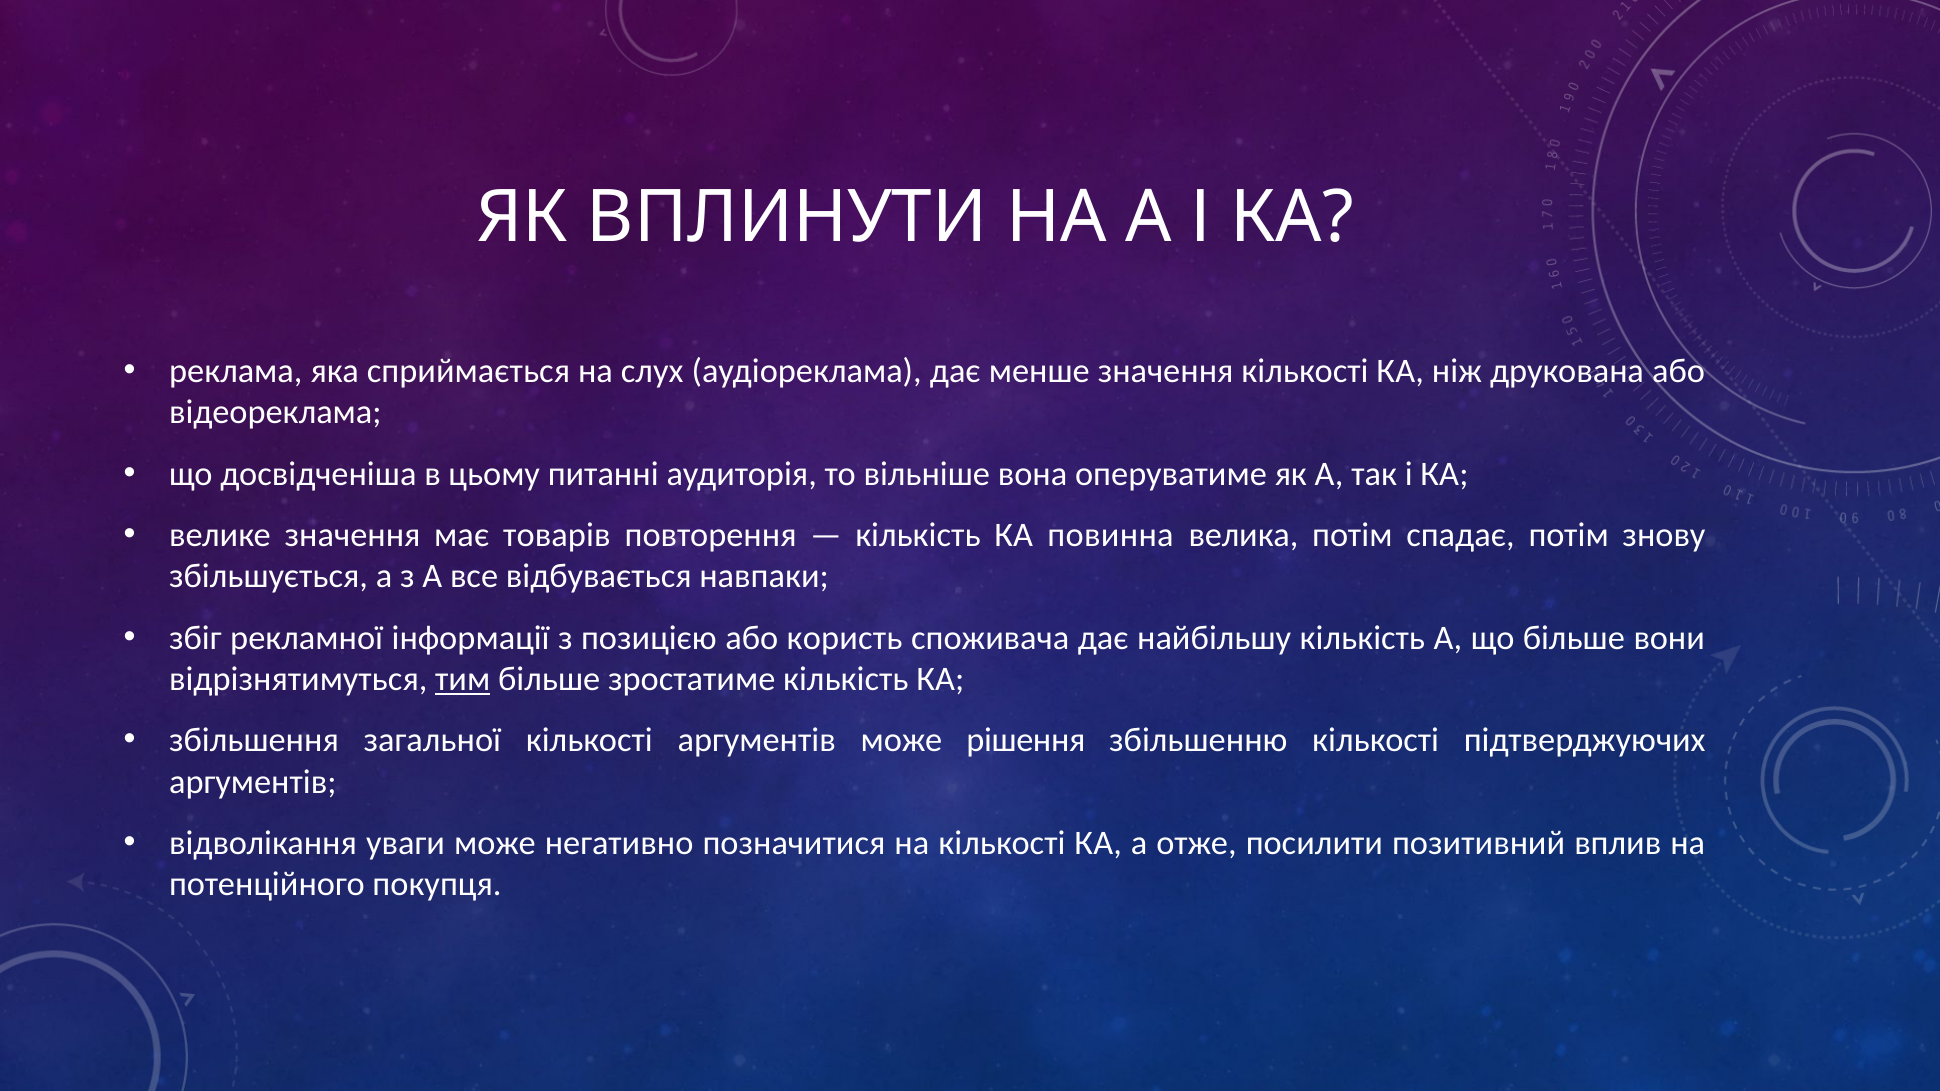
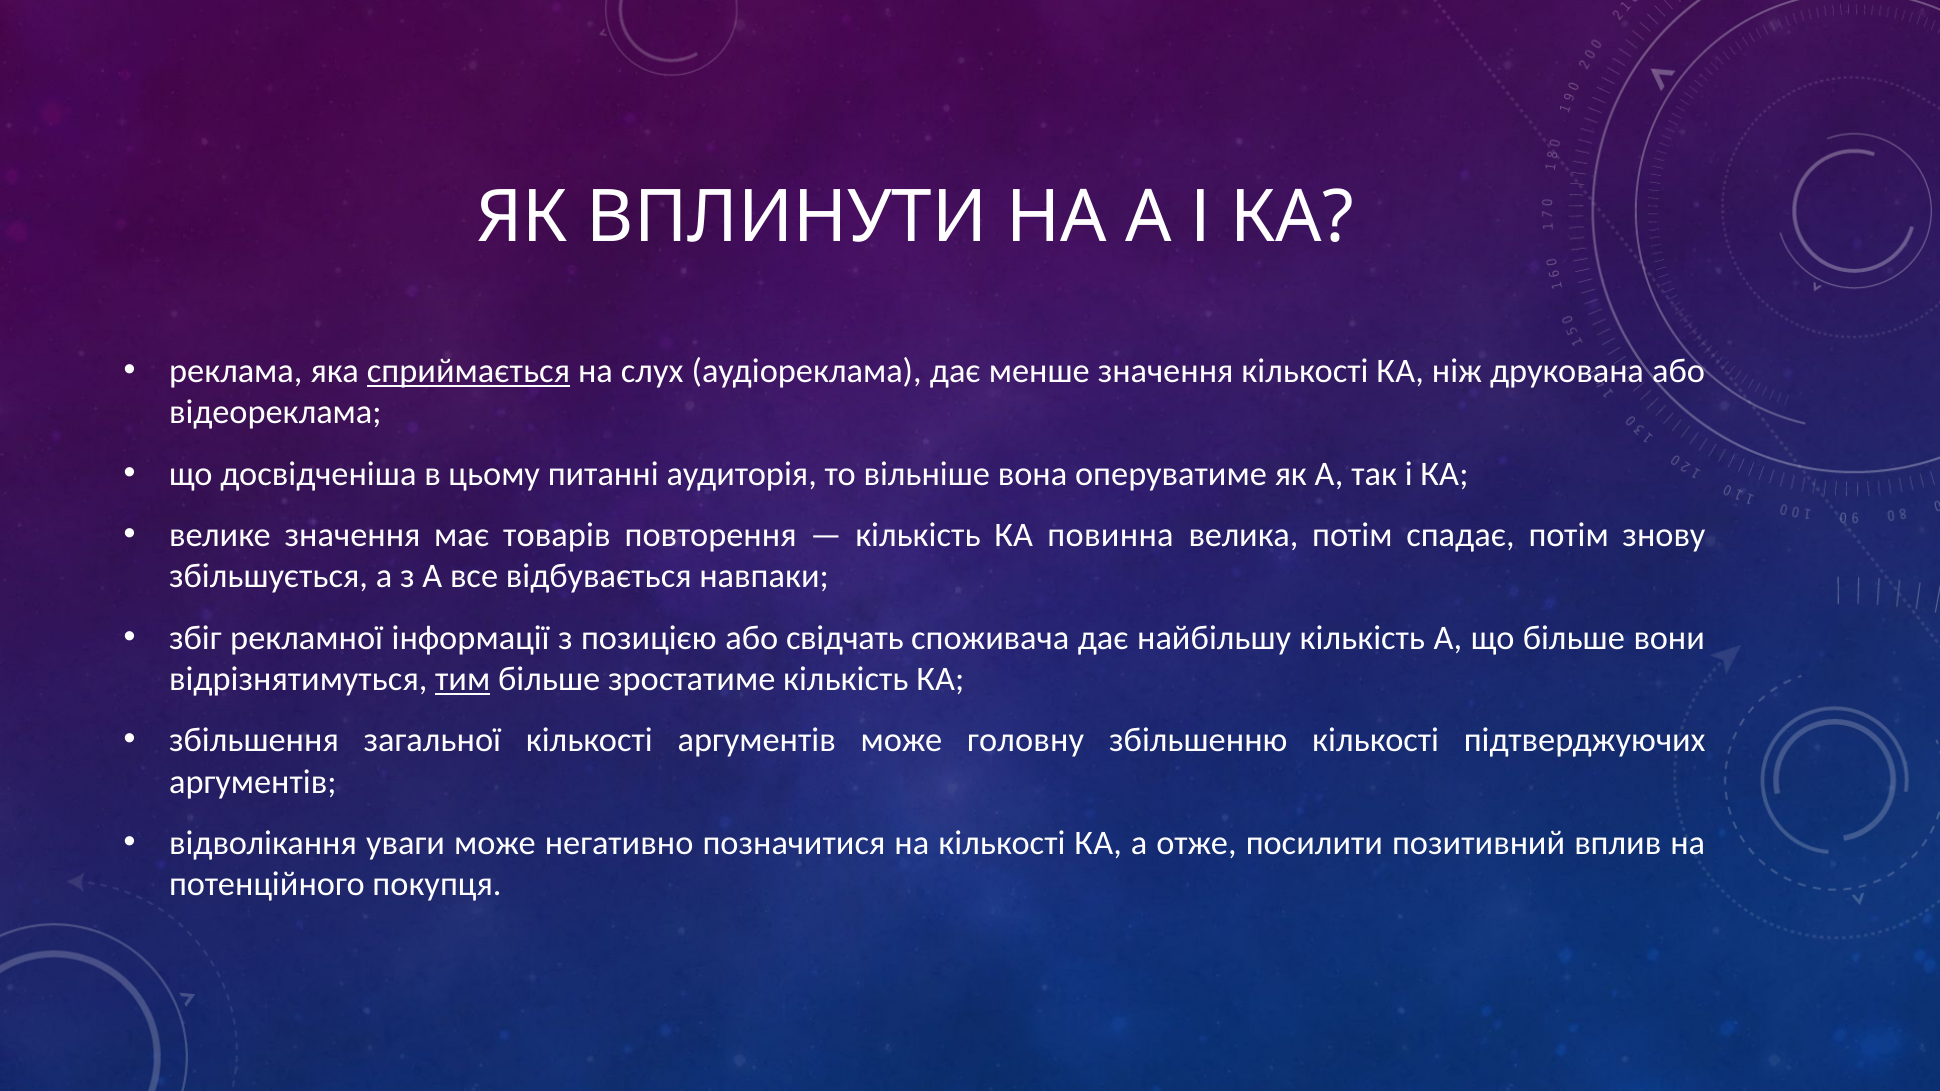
сприймається underline: none -> present (469, 371)
користь: користь -> свідчать (845, 638)
рішення: рішення -> головну (1026, 741)
